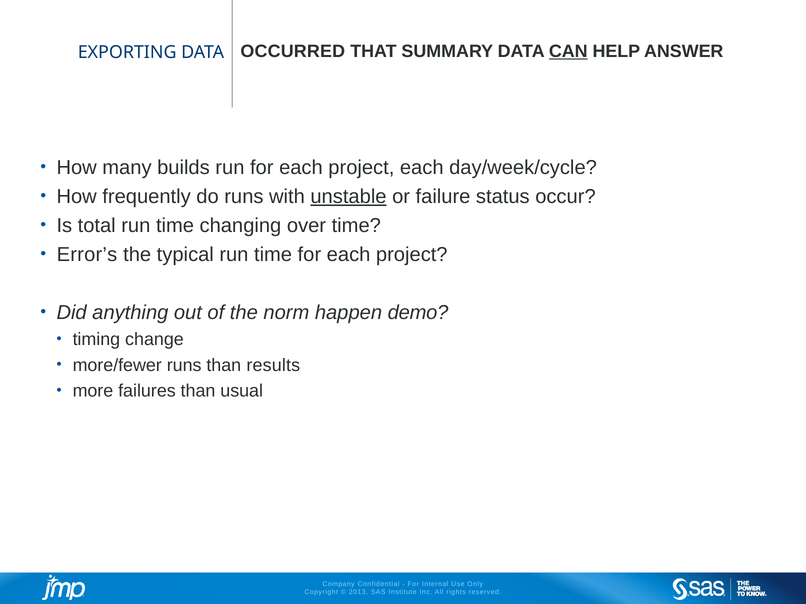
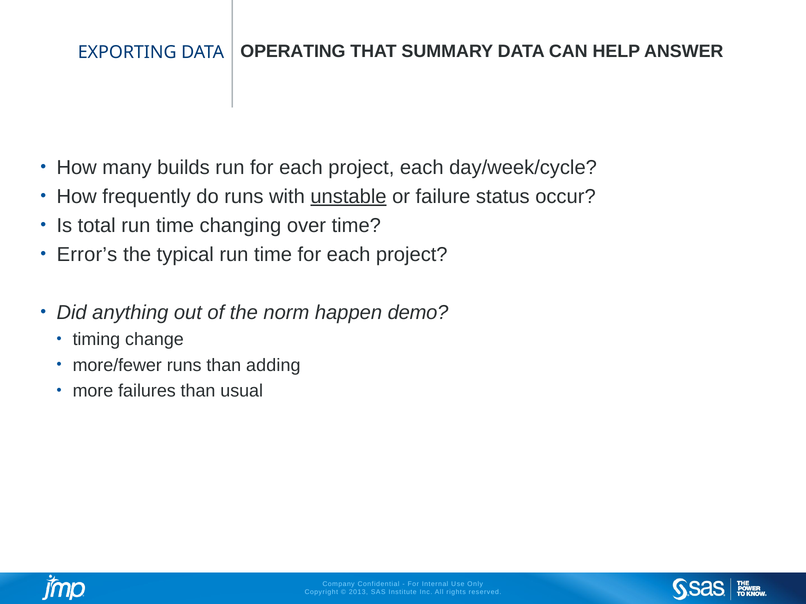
OCCURRED: OCCURRED -> OPERATING (293, 51)
CAN underline: present -> none (568, 51)
results: results -> adding (273, 365)
